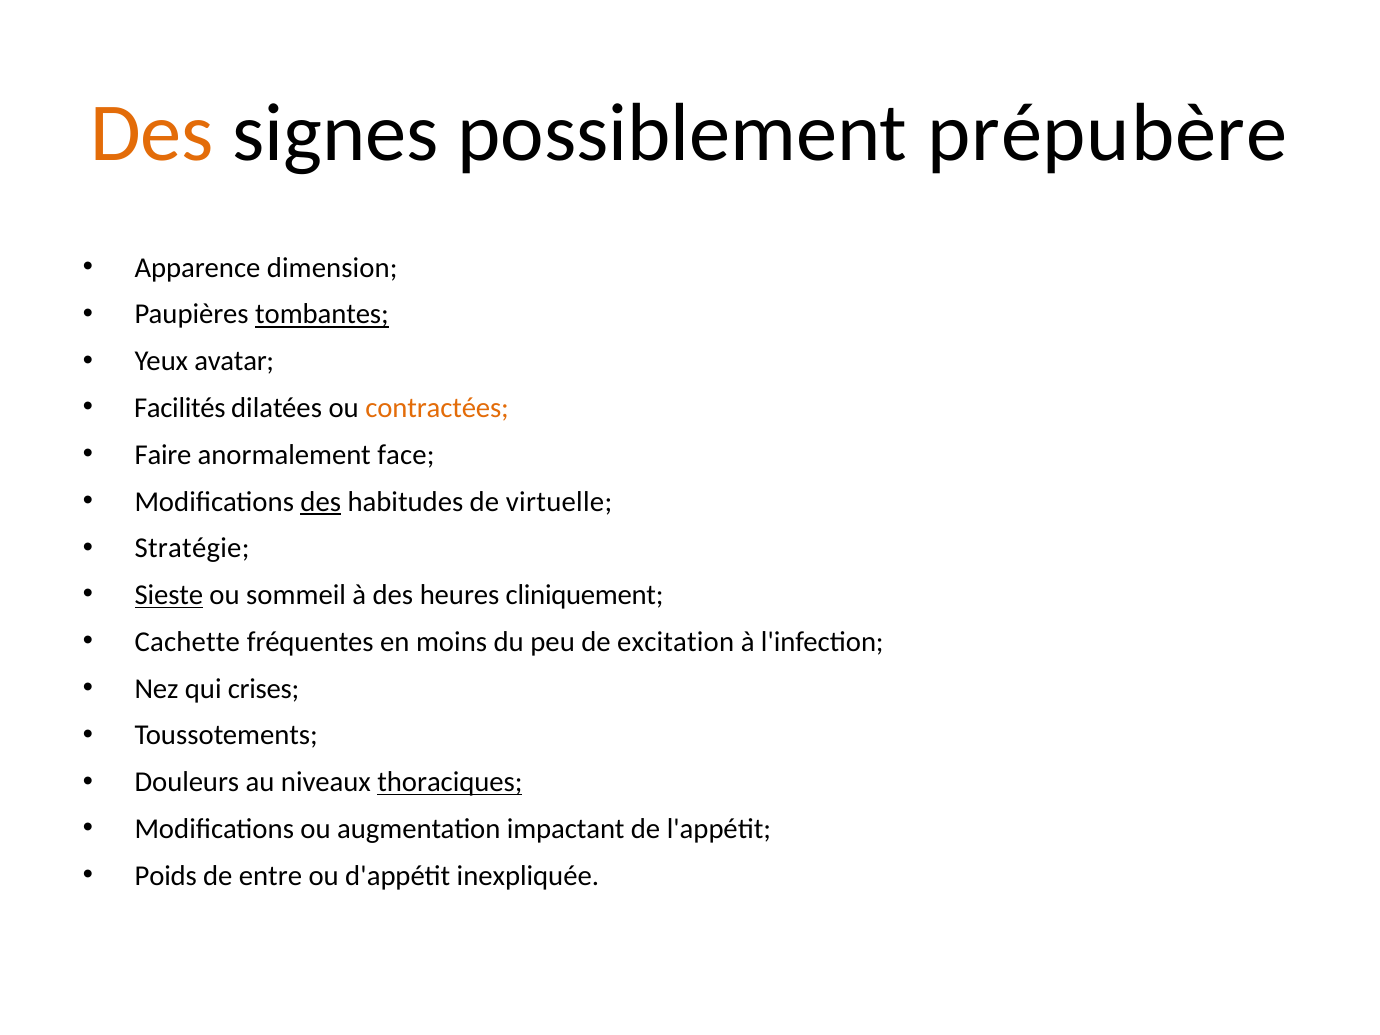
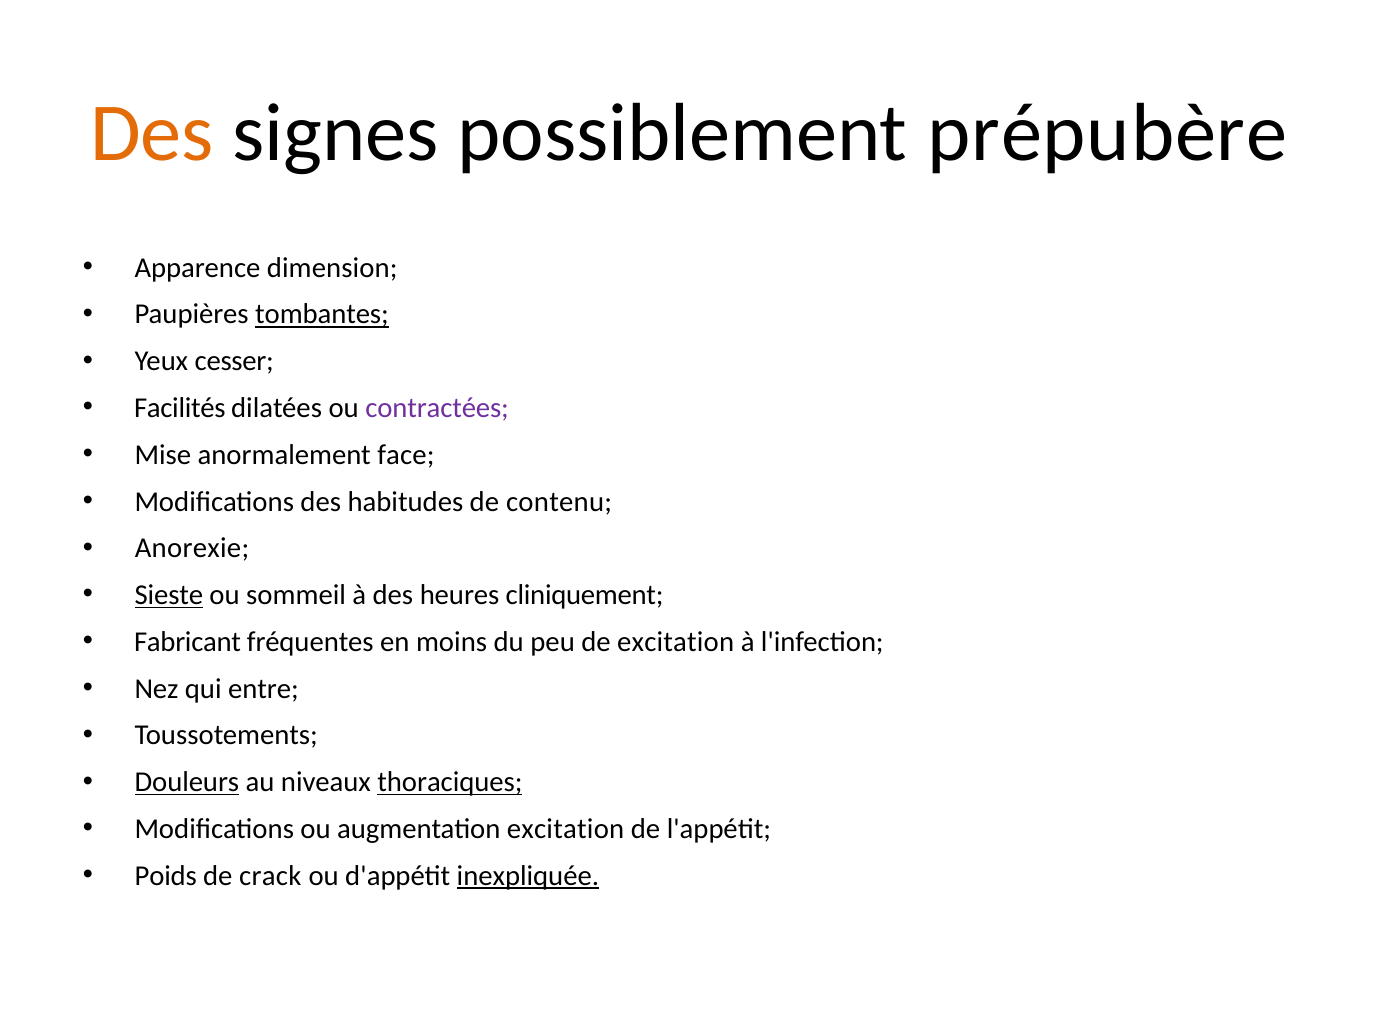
avatar: avatar -> cesser (234, 361)
contractées colour: orange -> purple (437, 408)
Faire: Faire -> Mise (163, 455)
des underline: present -> none (321, 502)
virtuelle: virtuelle -> contenu (559, 502)
Stratégie: Stratégie -> Anorexie (192, 548)
Cachette: Cachette -> Fabricant (188, 642)
crises: crises -> entre (263, 689)
Douleurs underline: none -> present (187, 782)
augmentation impactant: impactant -> excitation (566, 829)
entre: entre -> crack (270, 876)
inexpliquée underline: none -> present (528, 876)
